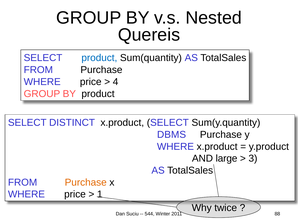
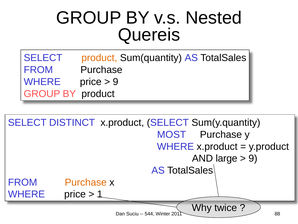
product colour: blue -> orange (99, 58)
4: 4 -> 9 (116, 82)
DBMS: DBMS -> MOST (172, 134)
3: 3 -> 9 (253, 158)
